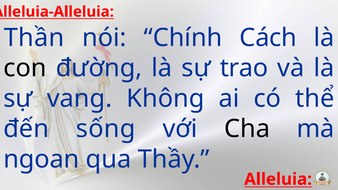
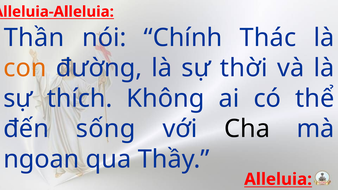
Cách: Cách -> Thác (268, 38)
con colour: black -> orange (25, 68)
trao: trao -> thời (244, 68)
vang: vang -> thích (80, 99)
